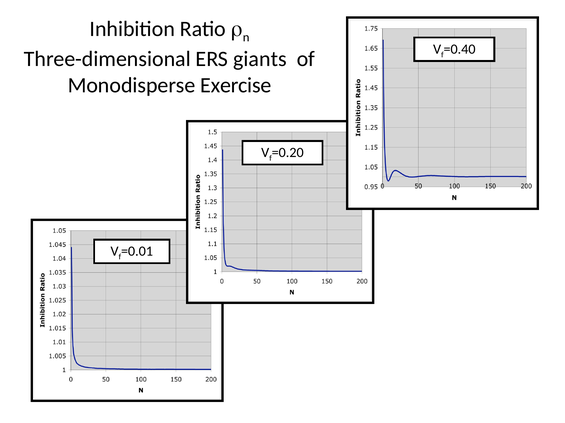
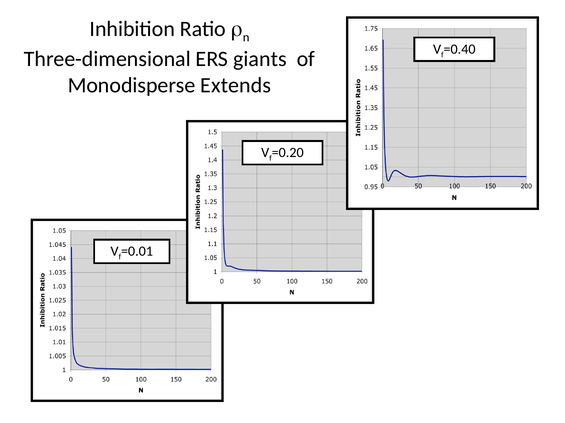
Exercise: Exercise -> Extends (236, 85)
